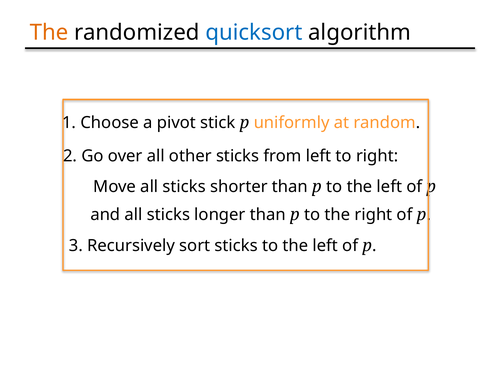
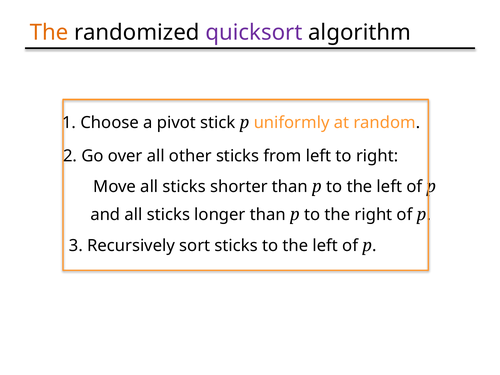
quicksort colour: blue -> purple (254, 32)
